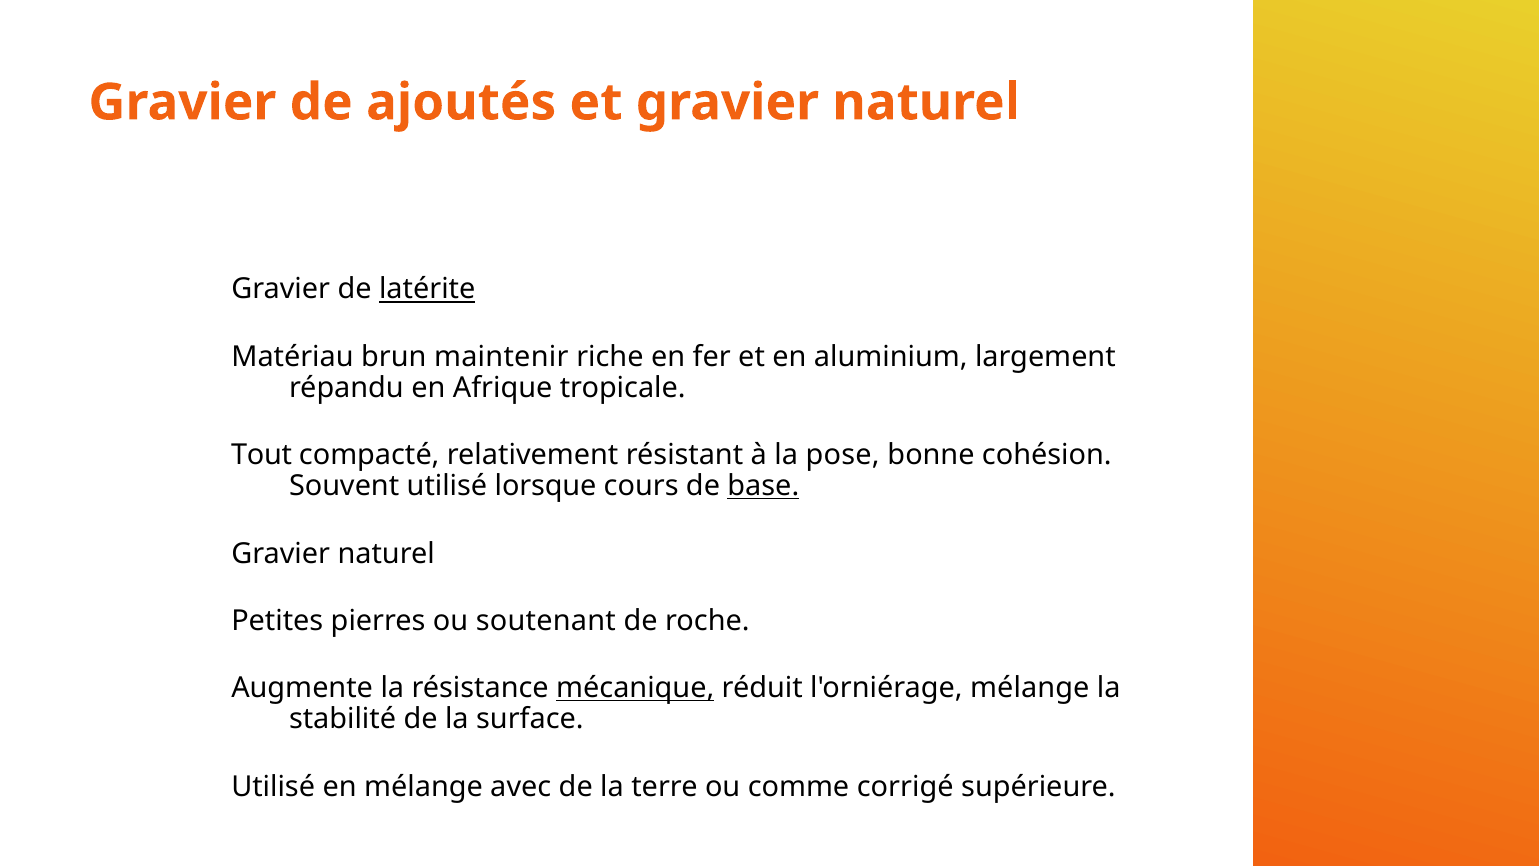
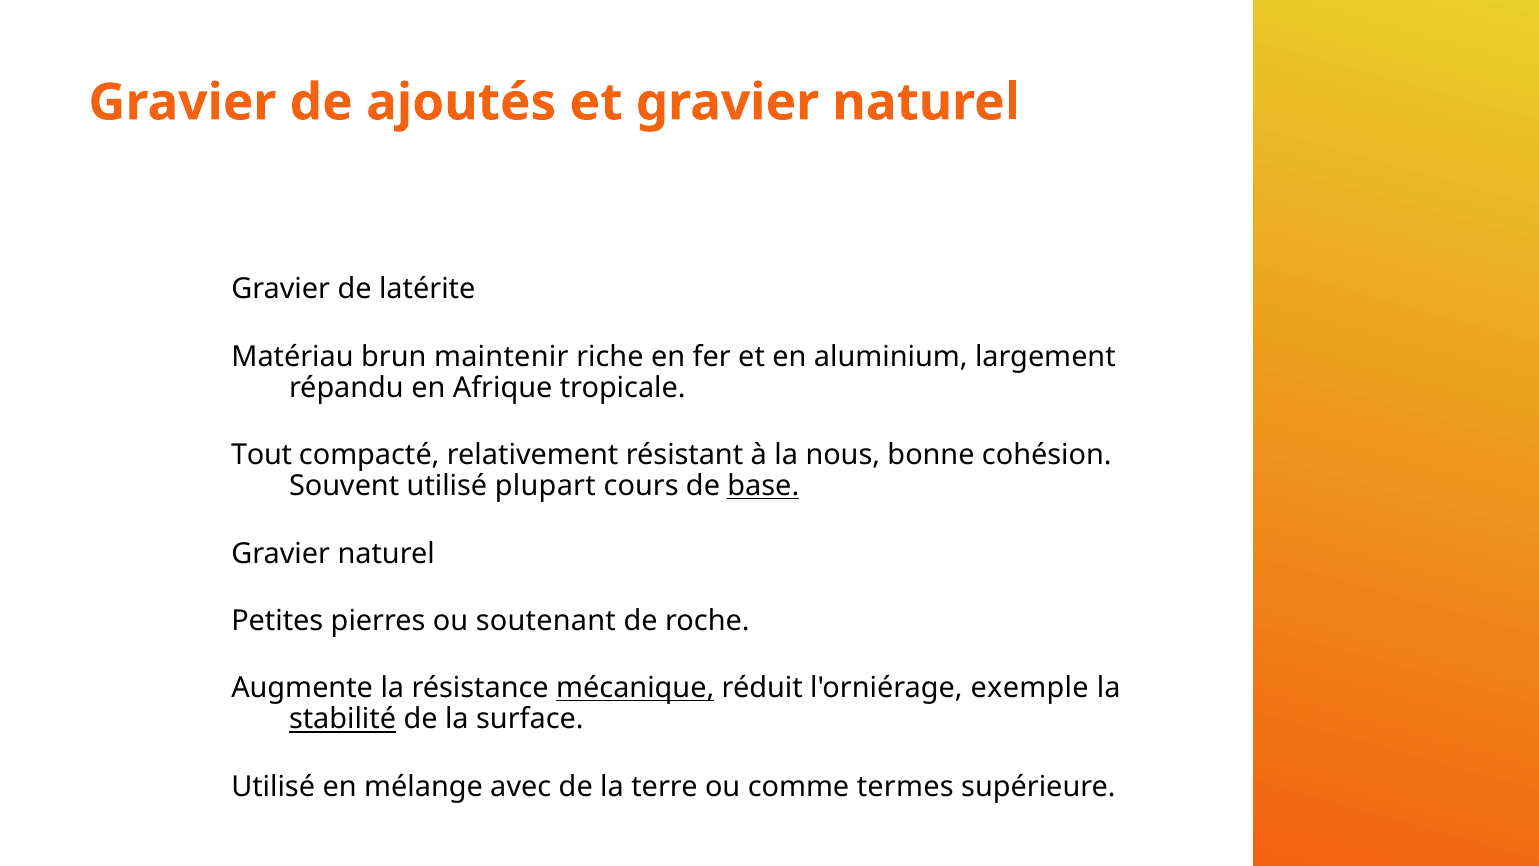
latérite underline: present -> none (427, 289)
pose: pose -> nous (843, 455)
lorsque: lorsque -> plupart (545, 486)
l'orniérage mélange: mélange -> exemple (1030, 688)
stabilité underline: none -> present (343, 719)
corrigé: corrigé -> termes (905, 786)
